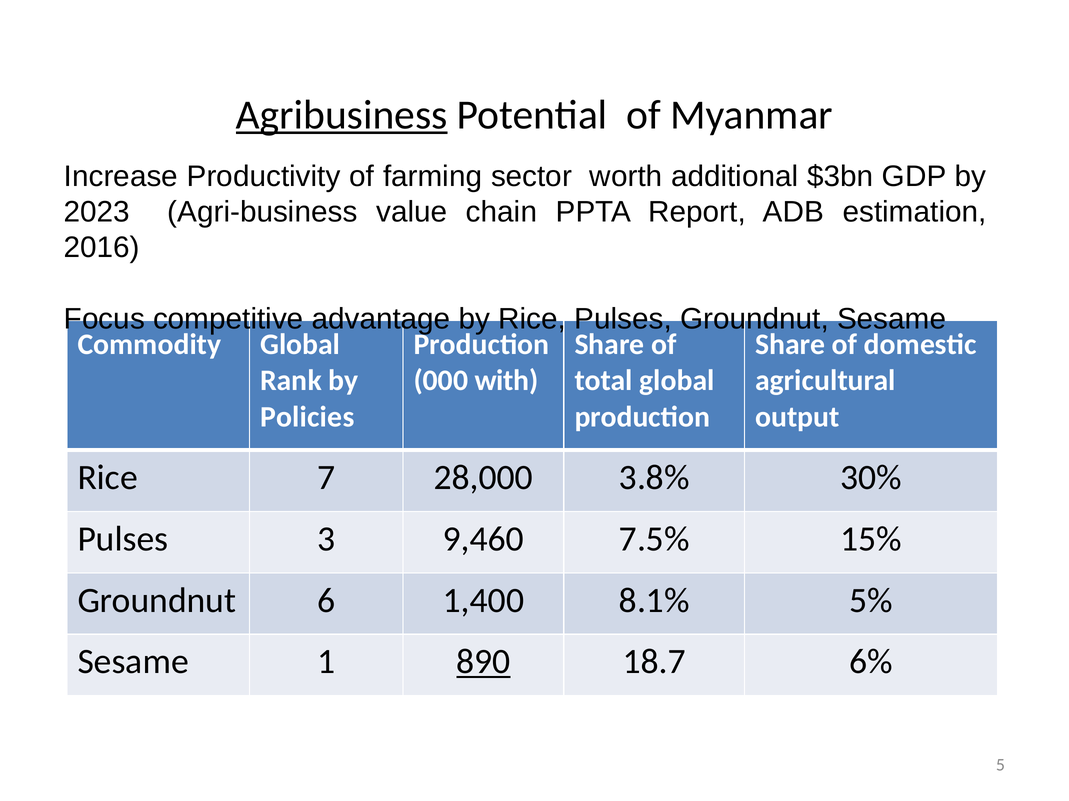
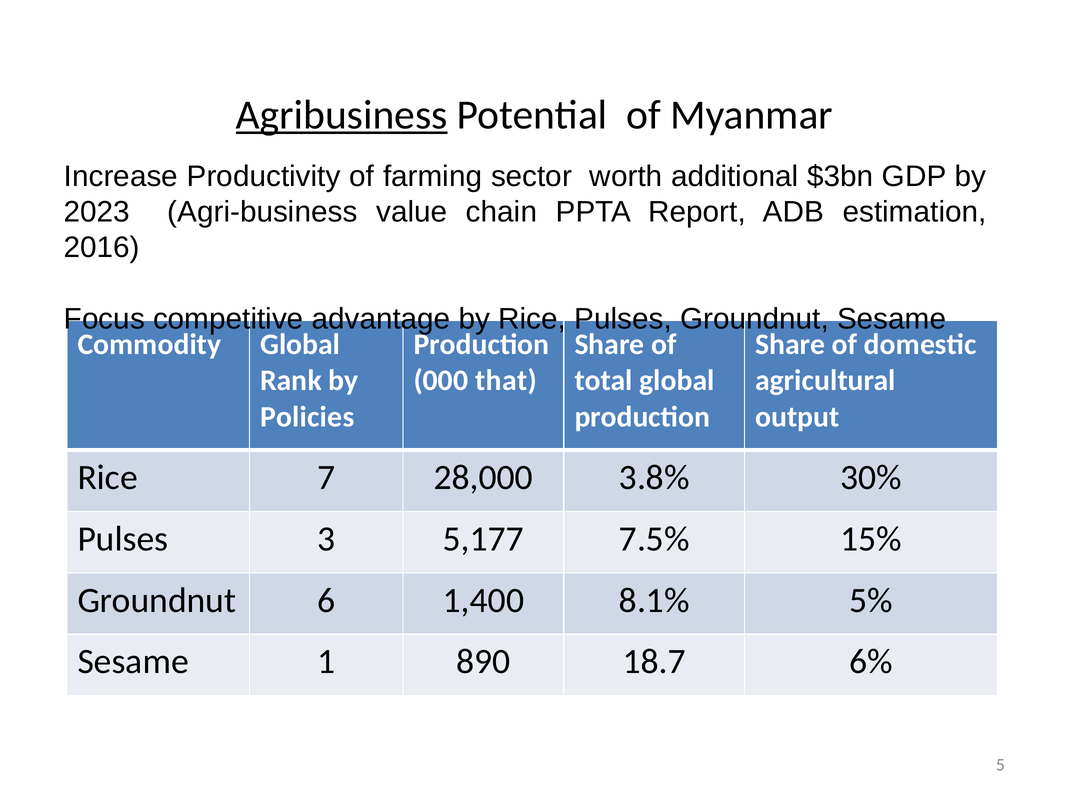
with: with -> that (506, 381)
9,460: 9,460 -> 5,177 (483, 539)
890 underline: present -> none (483, 662)
